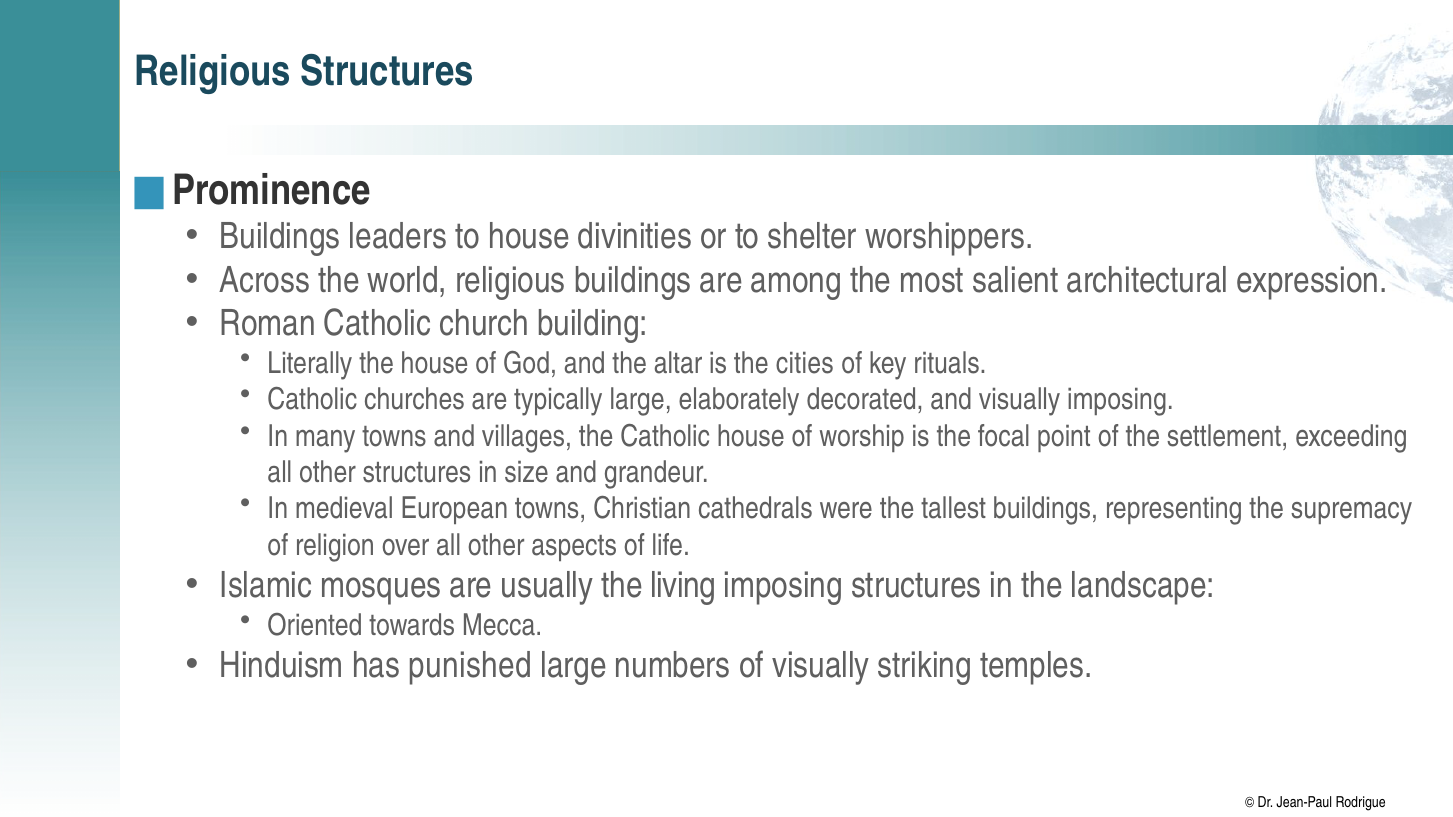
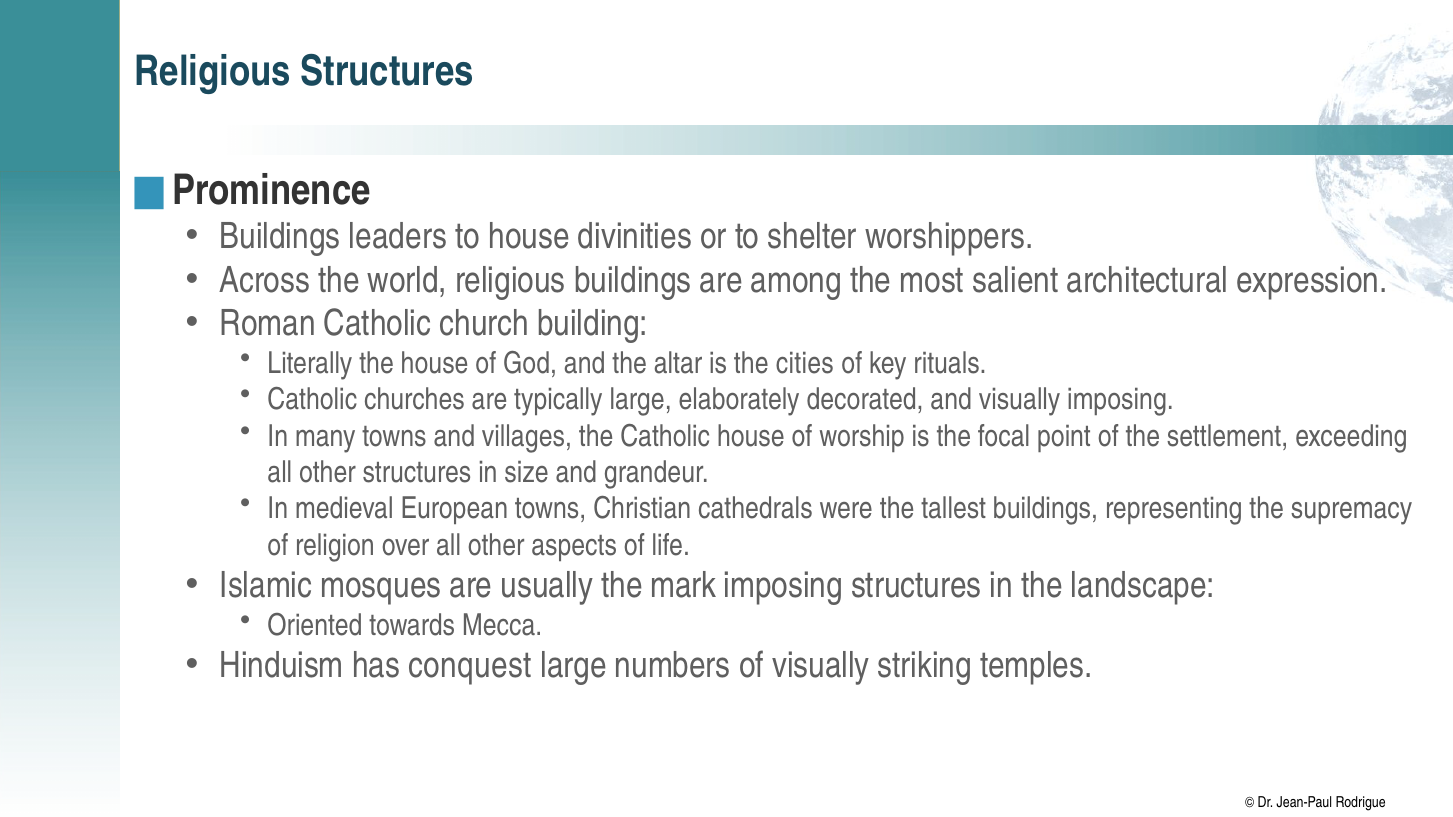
living: living -> mark (683, 586)
punished: punished -> conquest (470, 666)
